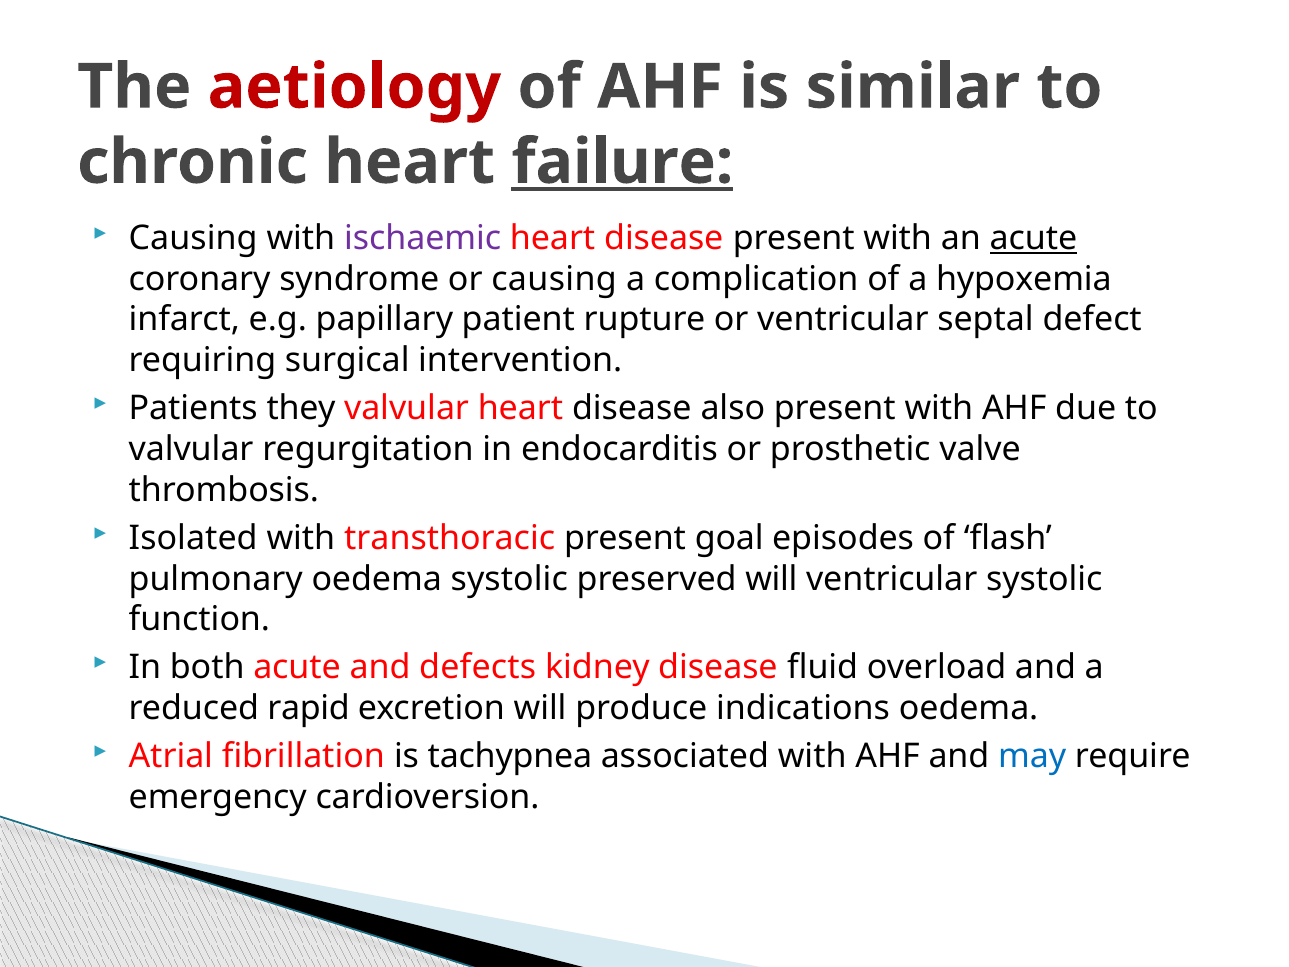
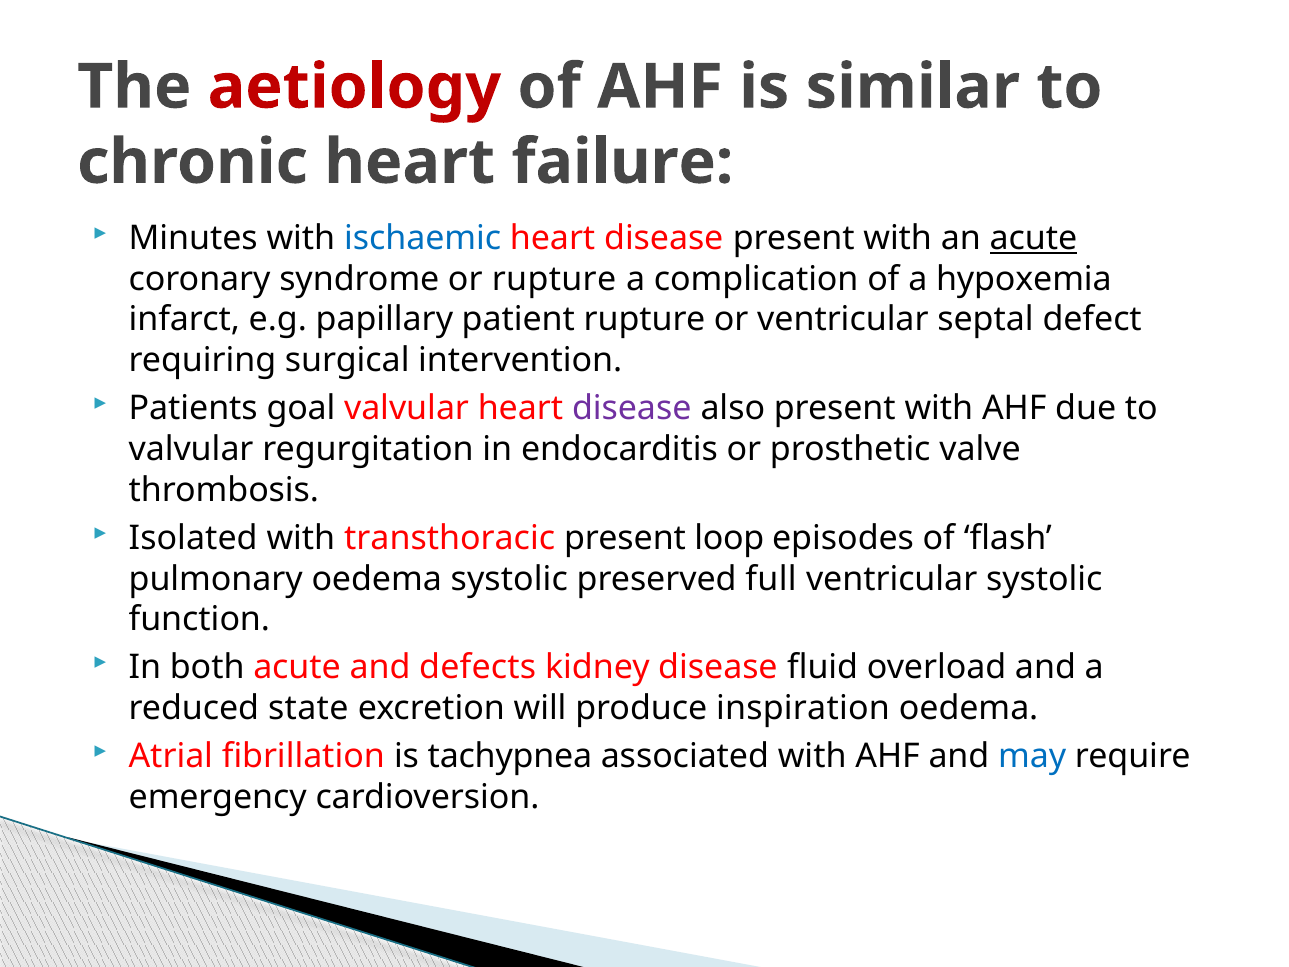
failure underline: present -> none (622, 162)
Causing: Causing -> Minutes (193, 238)
ischaemic colour: purple -> blue (423, 238)
or causing: causing -> rupture (554, 279)
they: they -> goal (301, 408)
disease colour: black -> purple (632, 408)
goal: goal -> loop (729, 538)
preserved will: will -> full (771, 579)
rapid: rapid -> state (308, 708)
indications: indications -> inspiration (803, 708)
